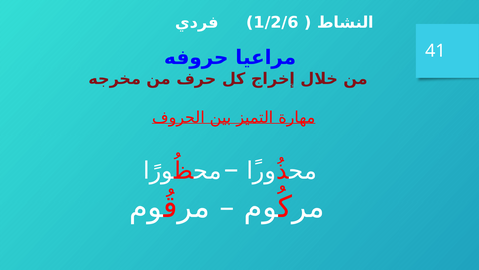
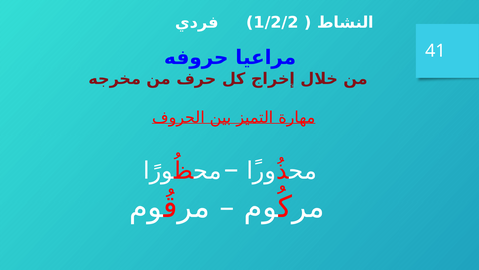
1/2/6: 1/2/6 -> 1/2/2 (276, 22)
